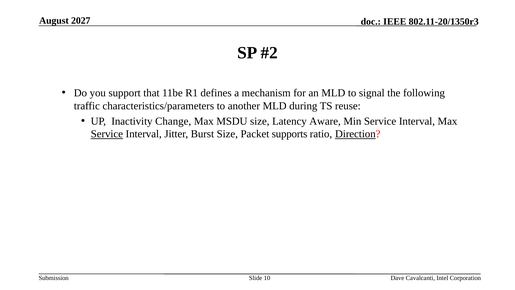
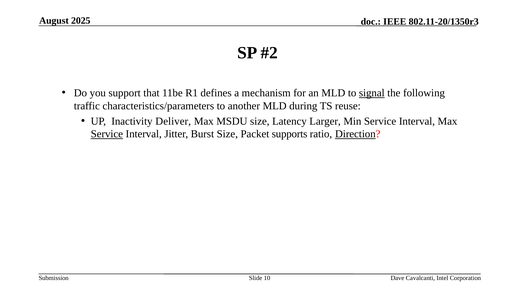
2027: 2027 -> 2025 (81, 20)
signal underline: none -> present (372, 93)
Change: Change -> Deliver (173, 121)
Aware: Aware -> Larger (325, 121)
